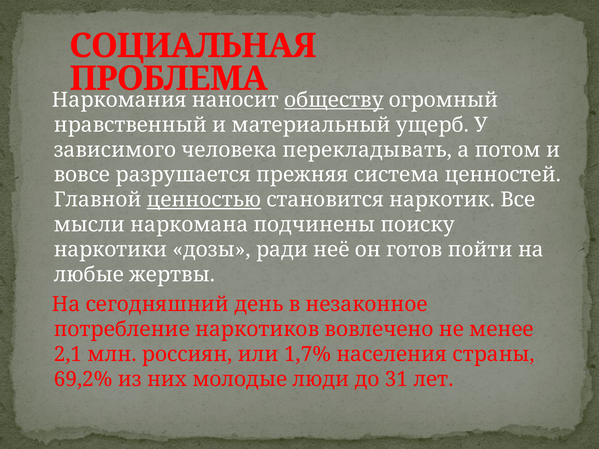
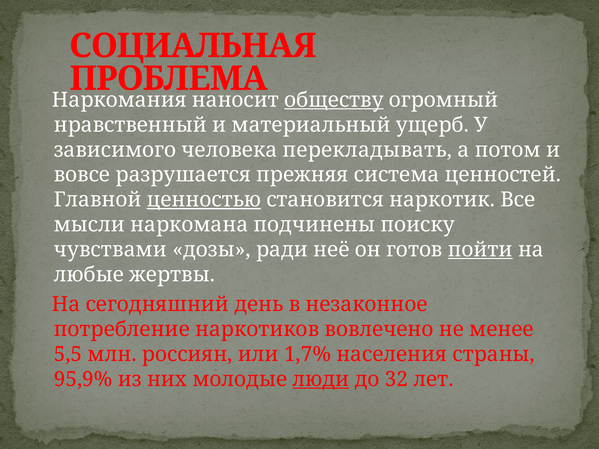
наркотики: наркотики -> чувствами (110, 250)
пойти underline: none -> present (480, 250)
2,1: 2,1 -> 5,5 (68, 354)
69,2%: 69,2% -> 95,9% (83, 379)
люди underline: none -> present (321, 379)
31: 31 -> 32 (397, 379)
